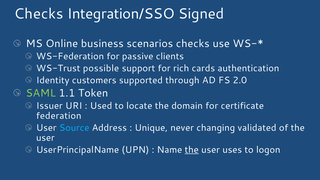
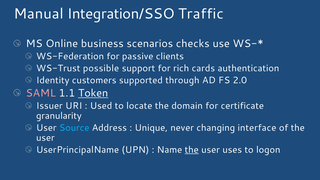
Checks: Checks -> Manual (39, 14)
Signed: Signed -> Traffic (201, 14)
SAML colour: light green -> pink (41, 93)
Token underline: none -> present (93, 93)
federation: federation -> granularity (59, 116)
validated: validated -> interface (257, 128)
